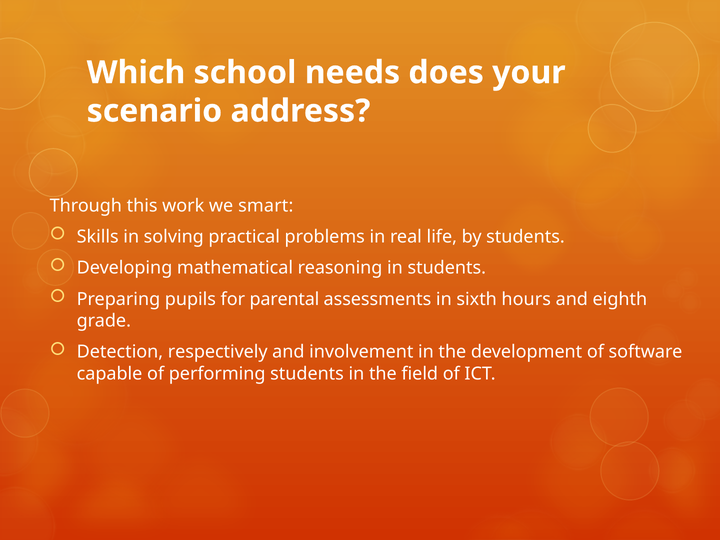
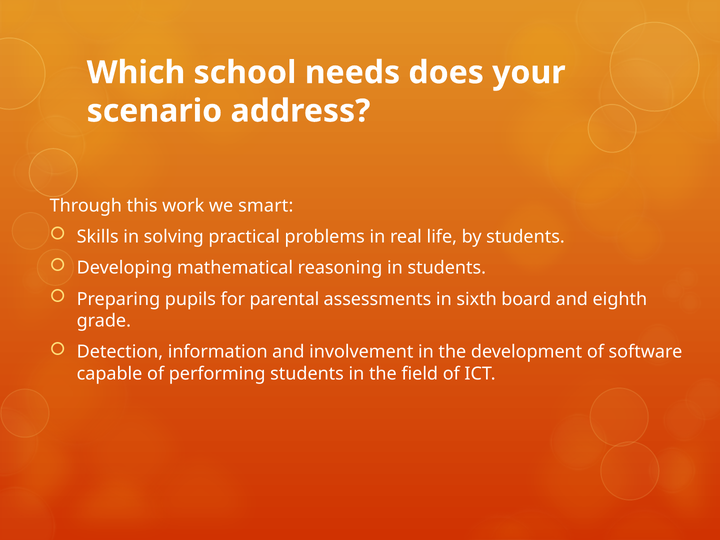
hours: hours -> board (526, 299)
respectively: respectively -> information (218, 352)
